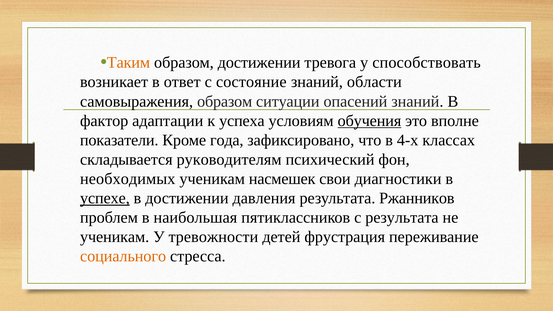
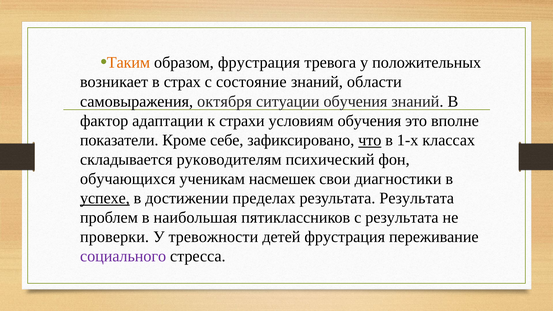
образом достижении: достижении -> фрустрация (259, 63)
способствовать: способствовать -> положительных (427, 63)
ответ: ответ -> страх (182, 82)
самовыражения образом: образом -> октября (225, 101)
ситуации опасений: опасений -> обучения (355, 101)
успеха: успеха -> страхи (242, 121)
обучения underline: present -> none (369, 121)
года: года -> себе (227, 140)
что underline: none -> present (370, 140)
4-х: 4-х -> 1-х (408, 140)
необходимых: необходимых -> обучающихся (128, 179)
давления: давления -> пределах (264, 198)
результата Ржанников: Ржанников -> Результата (417, 198)
ученикам: ученикам -> проверки (115, 237)
социального colour: orange -> purple (123, 256)
